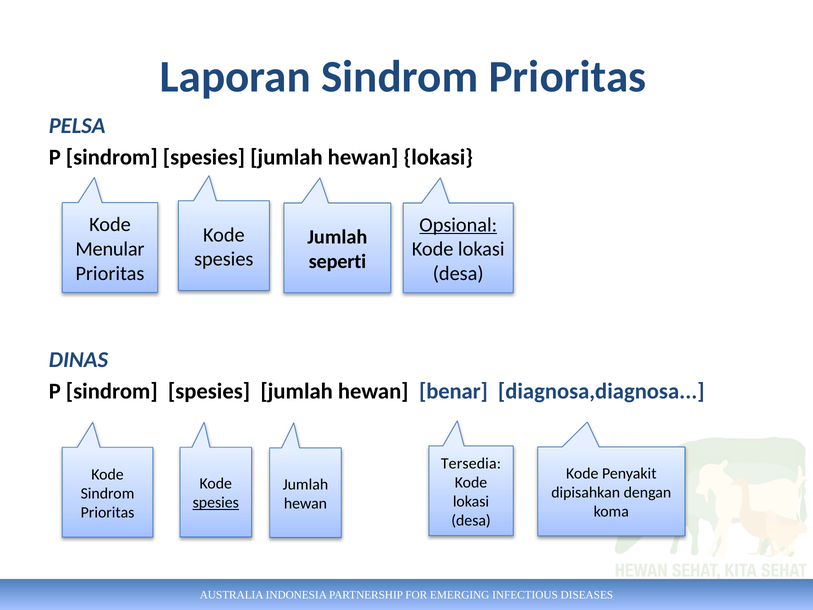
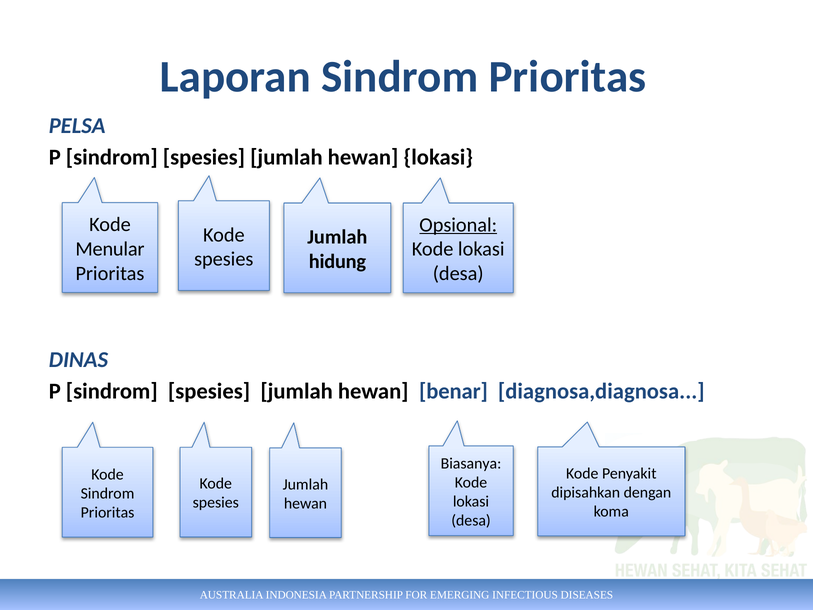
seperti: seperti -> hidung (337, 261)
Tersedia: Tersedia -> Biasanya (471, 463)
spesies underline: present -> none (216, 503)
